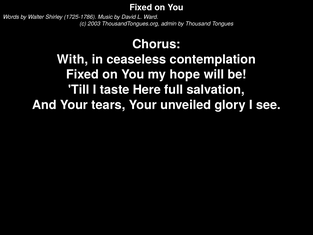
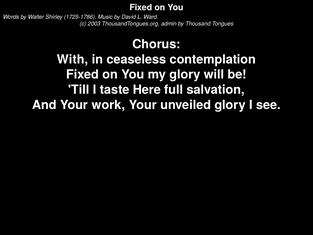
my hope: hope -> glory (185, 74)
tears: tears -> work (108, 105)
